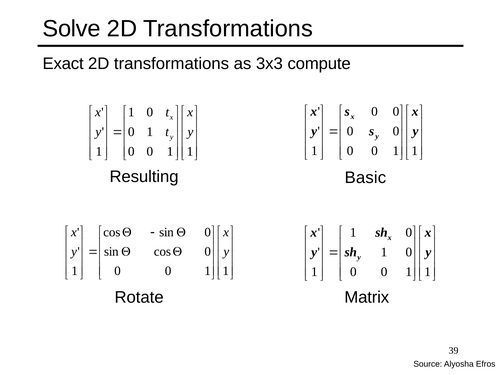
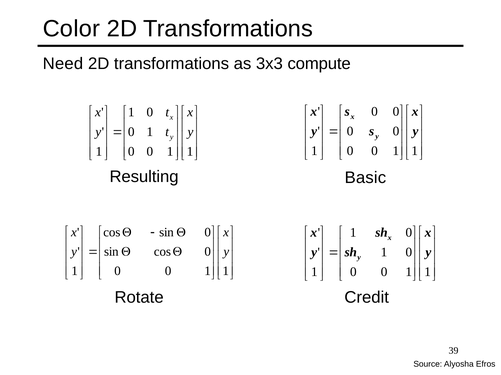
Solve: Solve -> Color (71, 29)
Exact: Exact -> Need (63, 64)
Matrix: Matrix -> Credit (367, 298)
